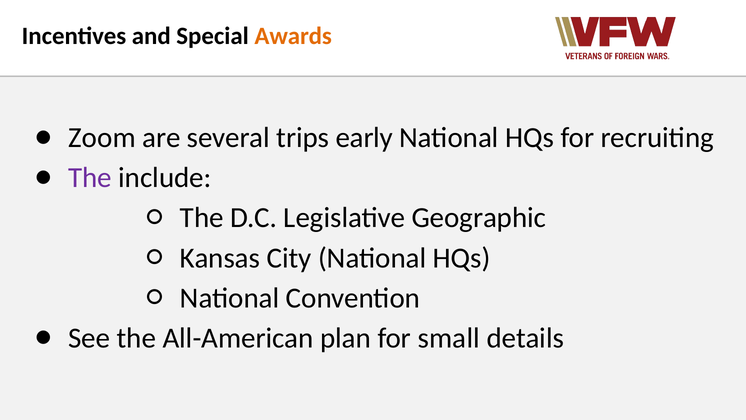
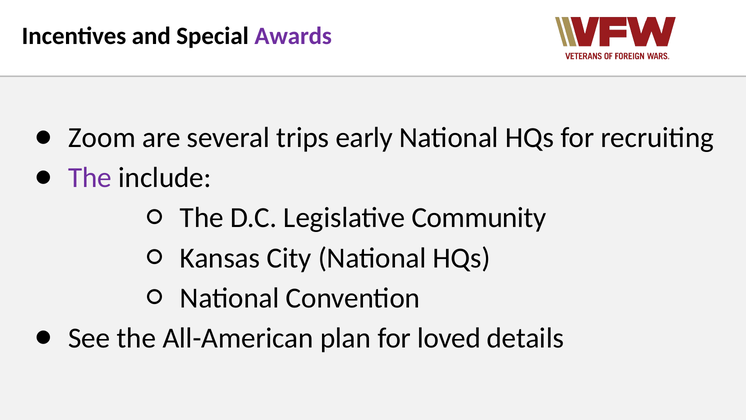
Awards colour: orange -> purple (293, 36)
Geographic: Geographic -> Community (479, 218)
small: small -> loved (449, 338)
